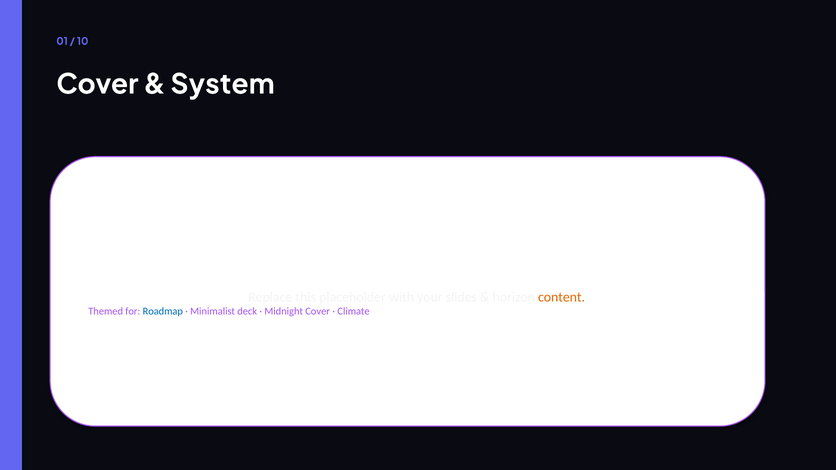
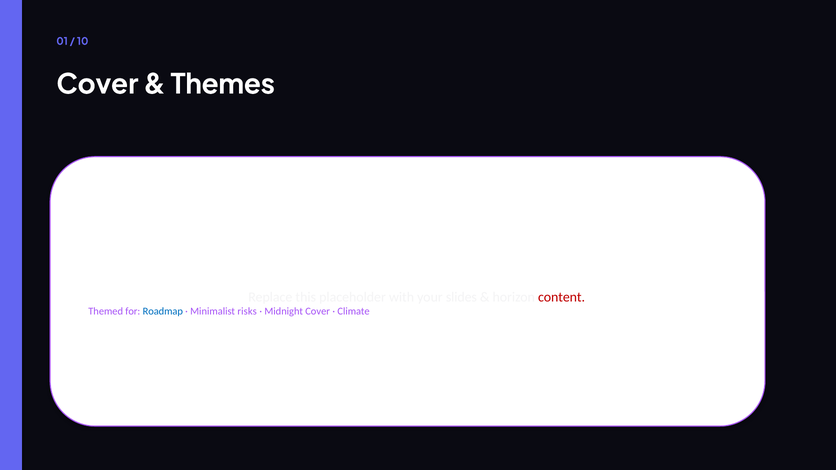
System: System -> Themes (223, 84)
content colour: orange -> red (562, 297)
deck: deck -> risks (247, 312)
